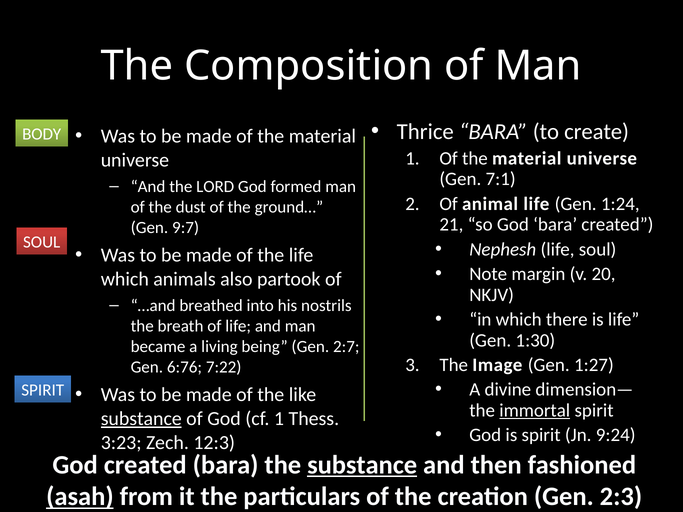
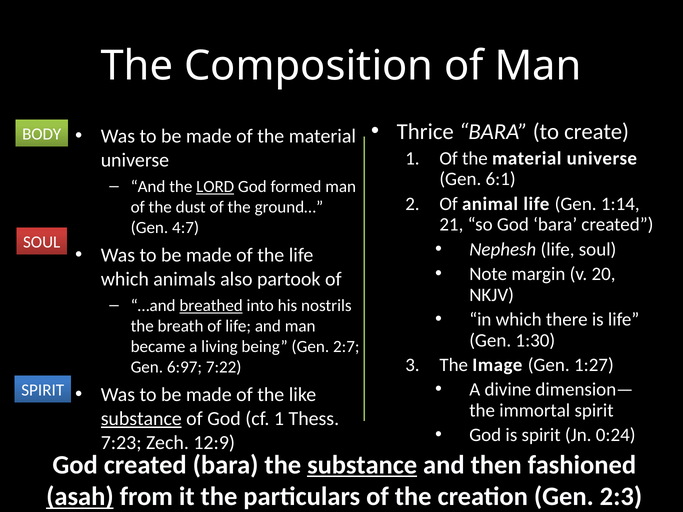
7:1: 7:1 -> 6:1 (501, 179)
LORD underline: none -> present (215, 187)
1:24: 1:24 -> 1:14 (620, 204)
9:7: 9:7 -> 4:7 (186, 228)
breathed underline: none -> present (211, 306)
6:76: 6:76 -> 6:97 (184, 367)
immortal underline: present -> none (535, 411)
9:24: 9:24 -> 0:24 (616, 435)
3:23: 3:23 -> 7:23 (121, 443)
12:3: 12:3 -> 12:9 (214, 443)
